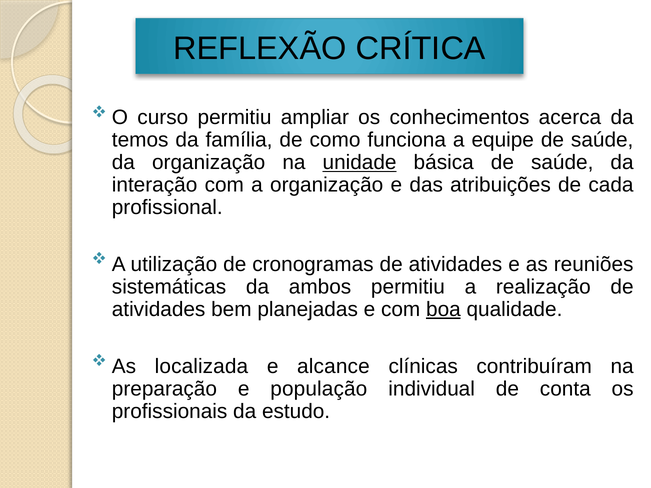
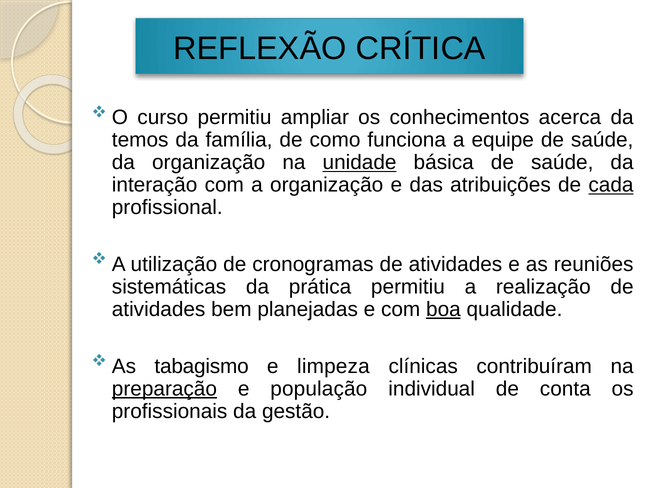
cada underline: none -> present (611, 185)
ambos: ambos -> prática (320, 287)
localizada: localizada -> tabagismo (202, 367)
alcance: alcance -> limpeza (333, 367)
preparação underline: none -> present (164, 389)
estudo: estudo -> gestão (296, 412)
